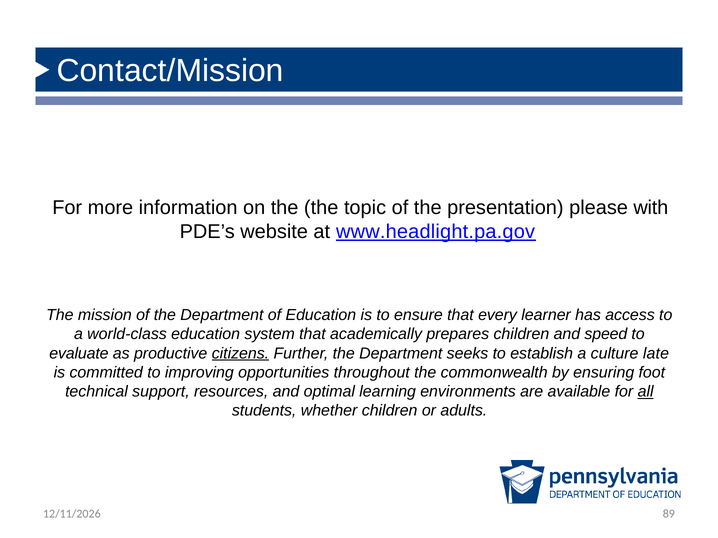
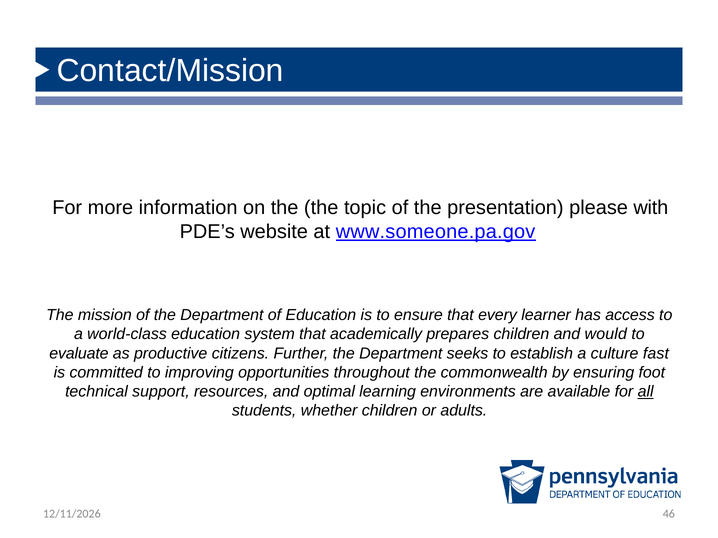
www.headlight.pa.gov: www.headlight.pa.gov -> www.someone.pa.gov (436, 232)
speed: speed -> would (606, 335)
citizens underline: present -> none (240, 354)
late: late -> fast (656, 354)
89: 89 -> 46 (669, 514)
